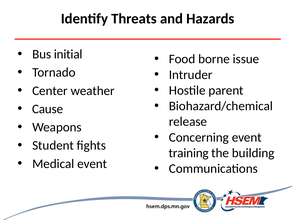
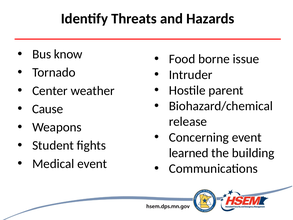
initial: initial -> know (68, 54)
training: training -> learned (189, 153)
